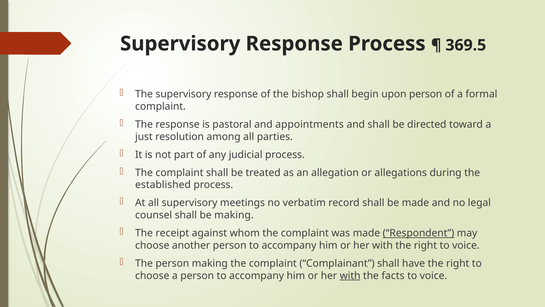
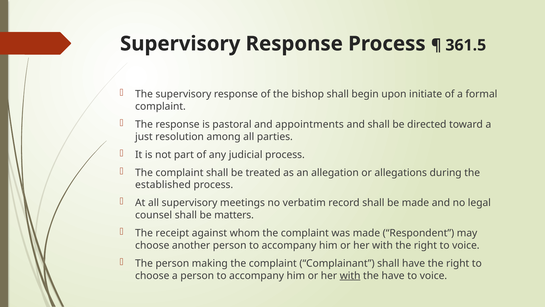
369.5: 369.5 -> 361.5 (466, 45)
upon person: person -> initiate (426, 94)
be making: making -> matters (234, 215)
Respondent underline: present -> none (418, 233)
the facts: facts -> have (393, 275)
